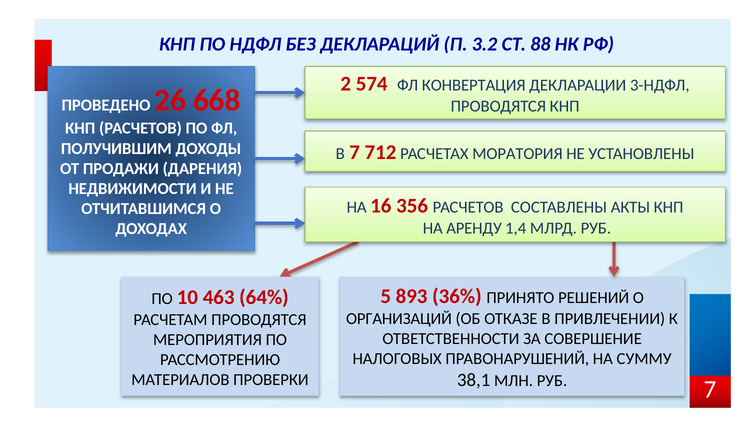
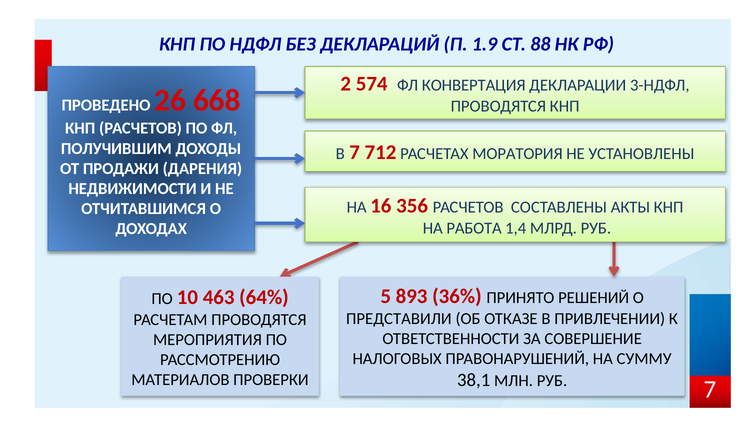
3.2: 3.2 -> 1.9 (485, 44)
АРЕНДУ: АРЕНДУ -> РАБОТА (474, 228)
ОРГАНИЗАЦИЙ: ОРГАНИЗАЦИЙ -> ПРЕДСТАВИЛИ (399, 319)
